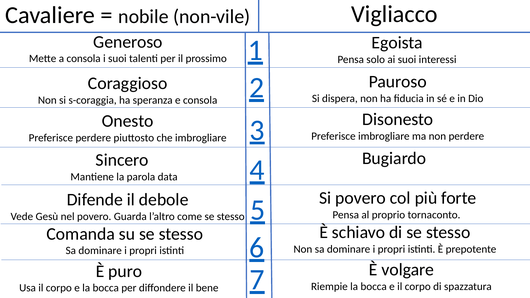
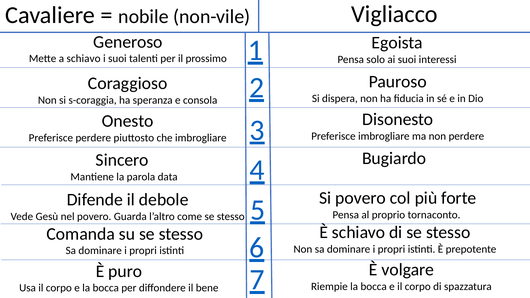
a consola: consola -> schiavo (84, 59)
